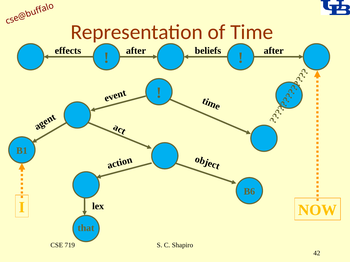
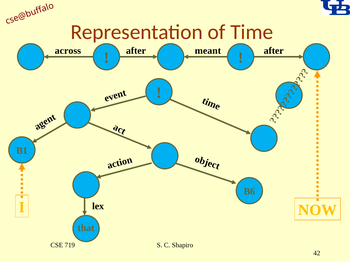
effects: effects -> across (68, 51)
beliefs: beliefs -> meant (208, 51)
